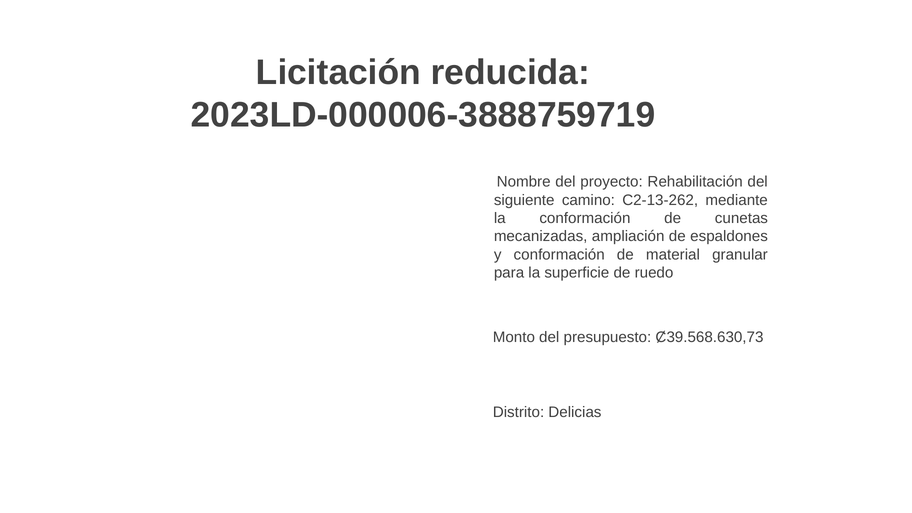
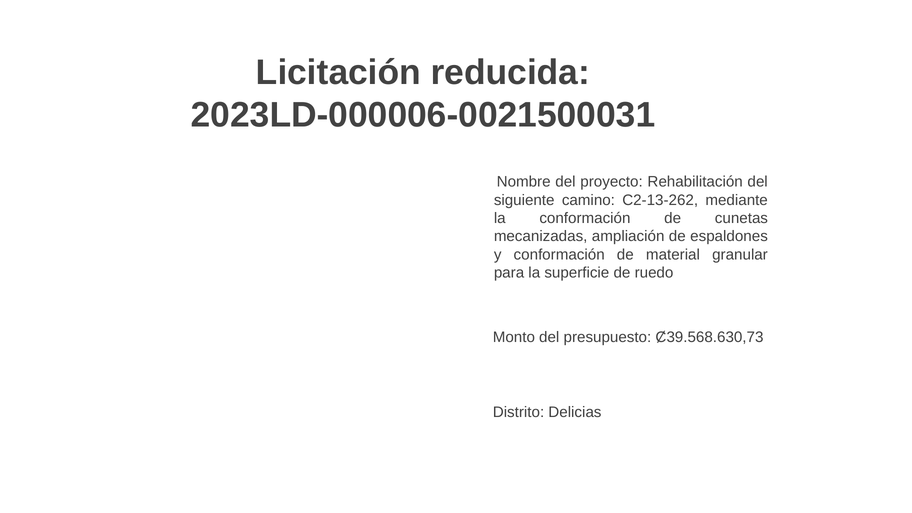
2023LD-000006-3888759719: 2023LD-000006-3888759719 -> 2023LD-000006-0021500031 (423, 115)
